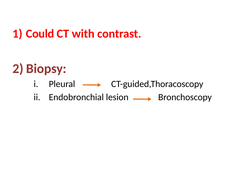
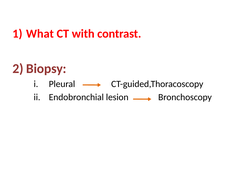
Could: Could -> What (40, 34)
